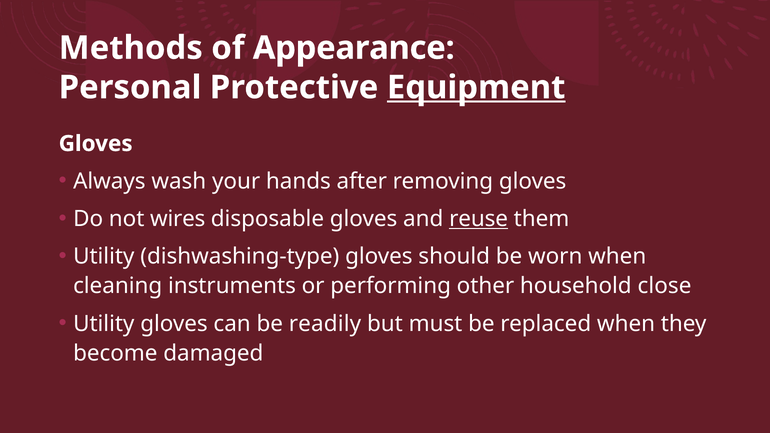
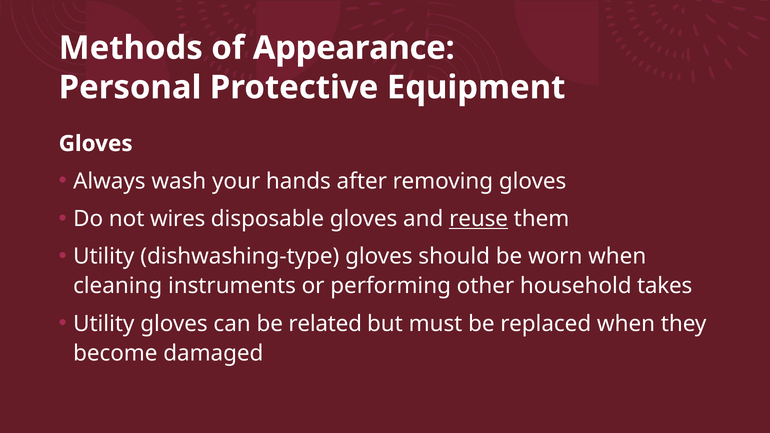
Equipment underline: present -> none (476, 87)
close: close -> takes (665, 286)
readily: readily -> related (325, 324)
